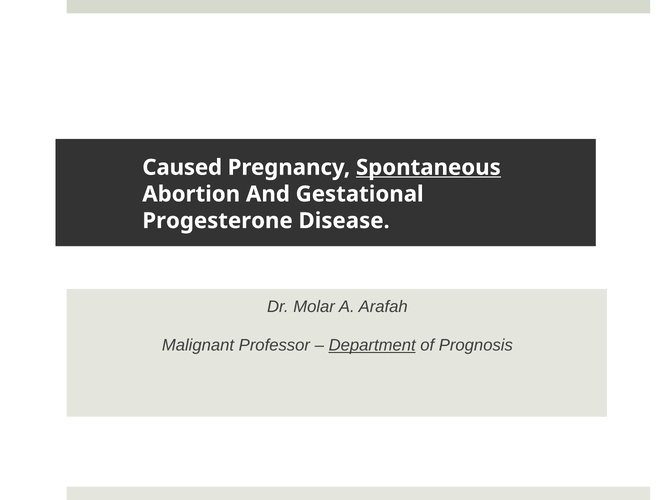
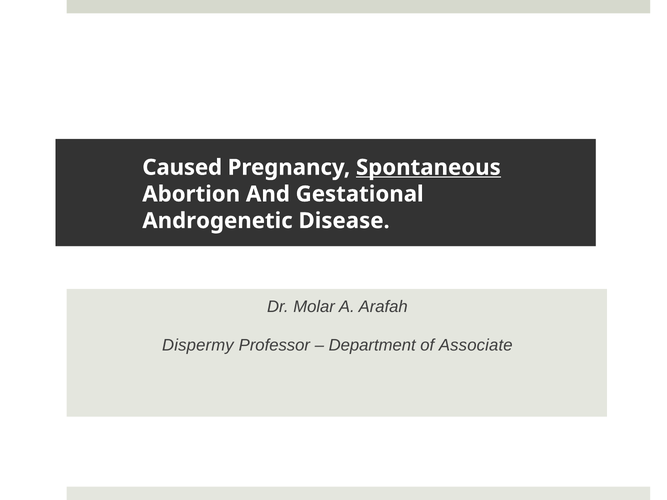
Progesterone: Progesterone -> Androgenetic (217, 221)
Malignant: Malignant -> Dispermy (198, 345)
Department underline: present -> none (372, 345)
Prognosis: Prognosis -> Associate (476, 345)
